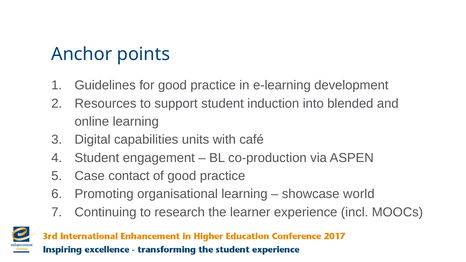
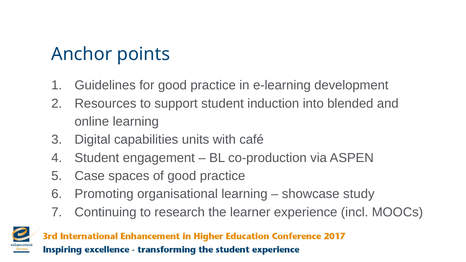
contact: contact -> spaces (129, 176)
world: world -> study (359, 194)
